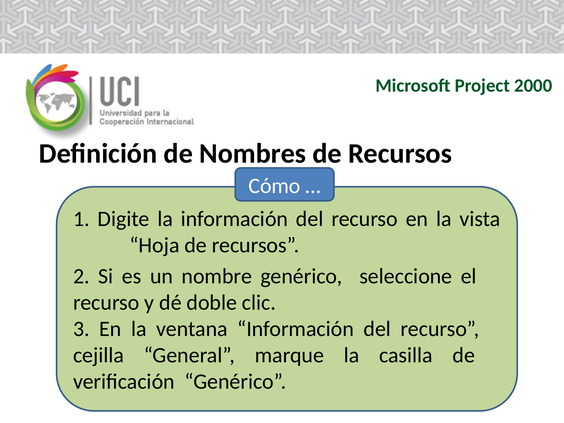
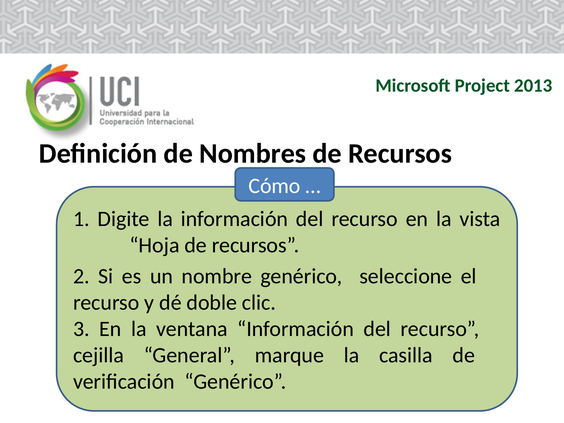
2000: 2000 -> 2013 (533, 86)
